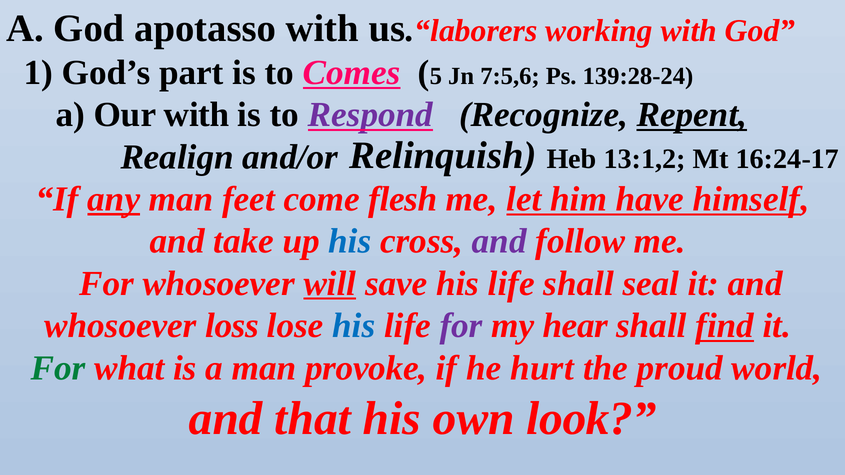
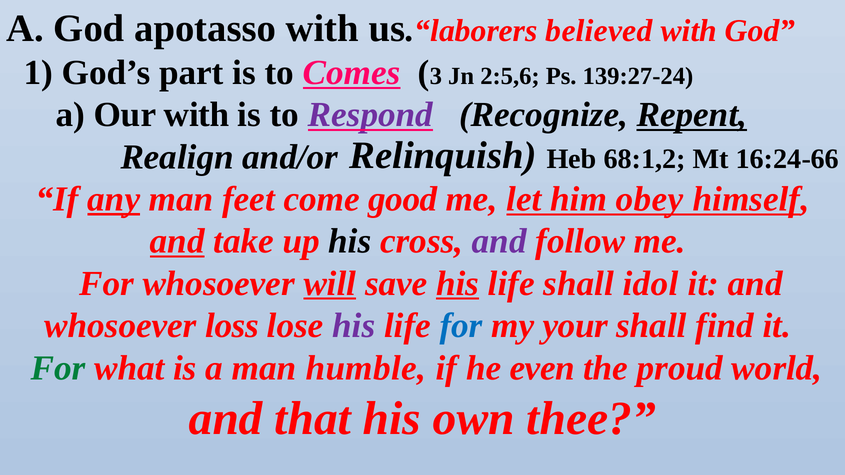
working: working -> believed (599, 31)
5: 5 -> 3 (436, 76)
7:5,6: 7:5,6 -> 2:5,6 (510, 76)
139:28-24: 139:28-24 -> 139:27-24 (638, 76)
13:1,2: 13:1,2 -> 68:1,2 (645, 159)
16:24-17: 16:24-17 -> 16:24-66 (787, 159)
flesh: flesh -> good (403, 199)
have: have -> obey (650, 199)
and underline: none -> present (177, 241)
his colour: blue -> black (350, 241)
his underline: none -> present (458, 284)
seal: seal -> idol (651, 284)
his colour: blue -> purple (354, 326)
for colour: purple -> blue (461, 326)
hear: hear -> your (575, 326)
find underline: present -> none (725, 326)
provoke: provoke -> humble (366, 368)
hurt: hurt -> even (542, 368)
look: look -> thee (591, 419)
